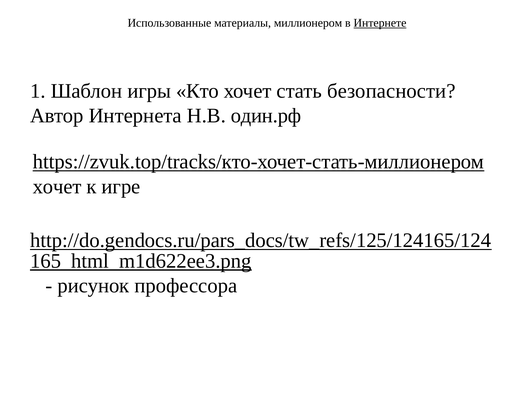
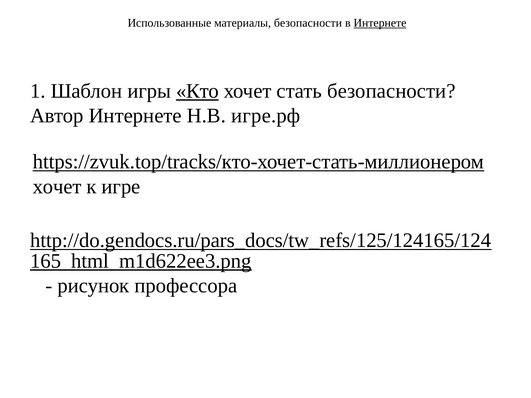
материалы миллионером: миллионером -> безопасности (308, 23)
Кто underline: none -> present (197, 91)
Автор Интернета: Интернета -> Интернете (135, 116)
один.рф: один.рф -> игре.рф (266, 116)
